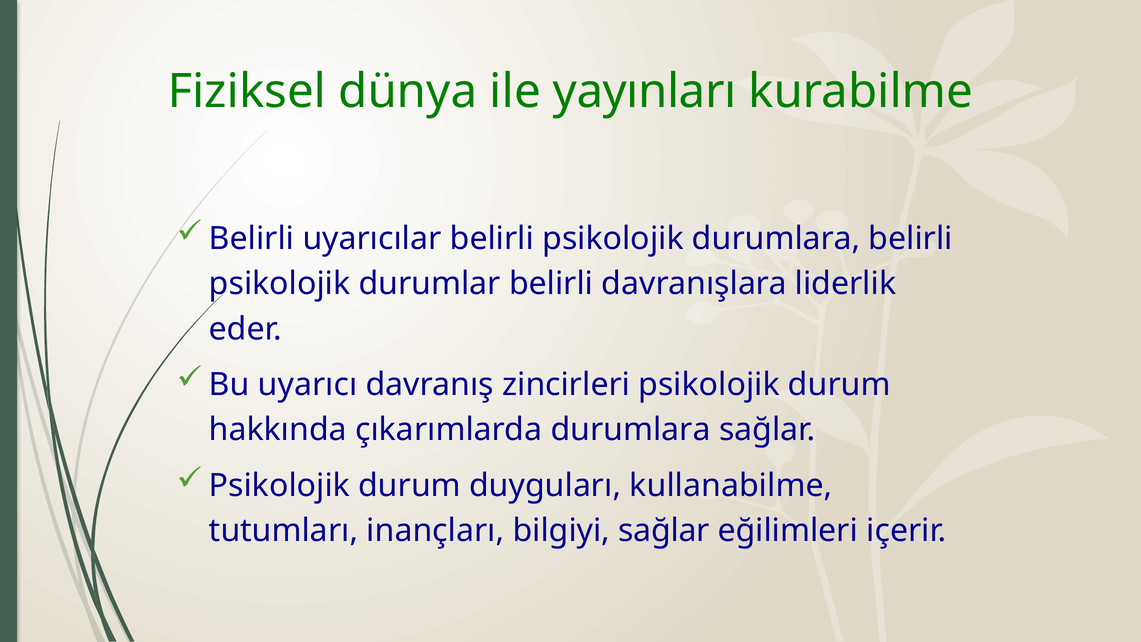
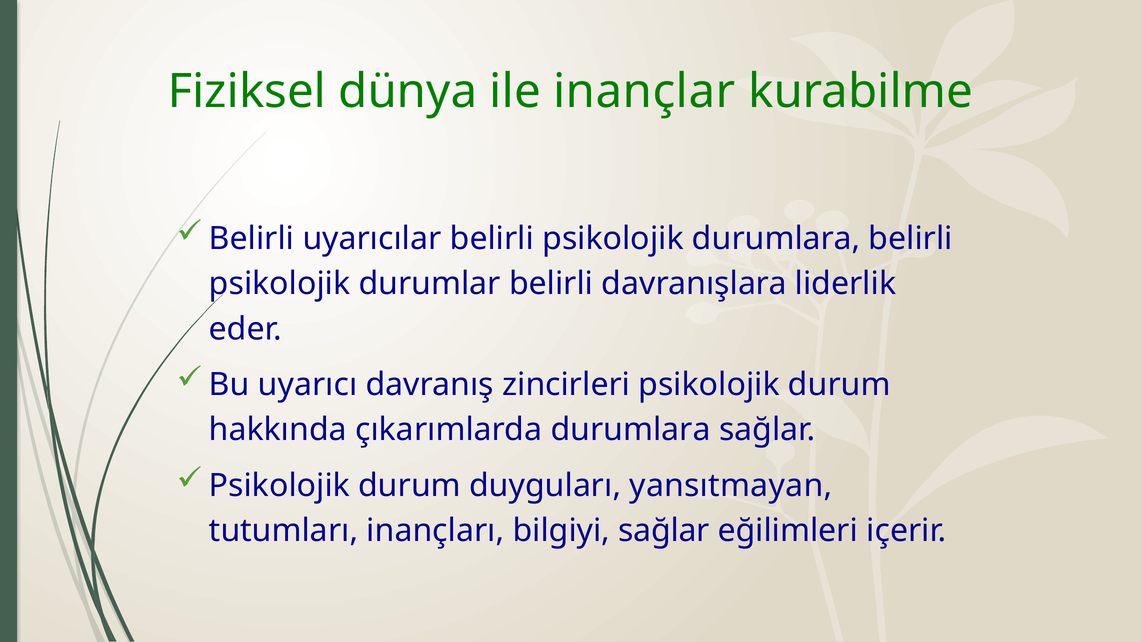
yayınları: yayınları -> inançlar (644, 92)
kullanabilme: kullanabilme -> yansıtmayan (731, 485)
